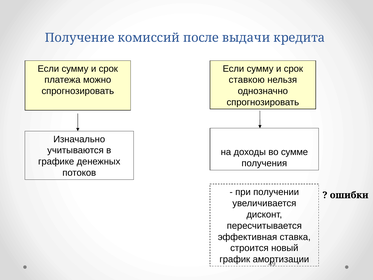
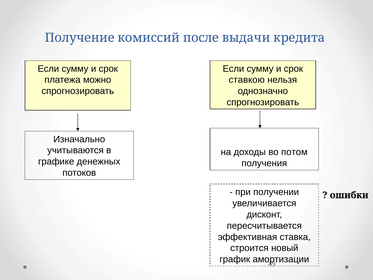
сумме: сумме -> потом (294, 152)
